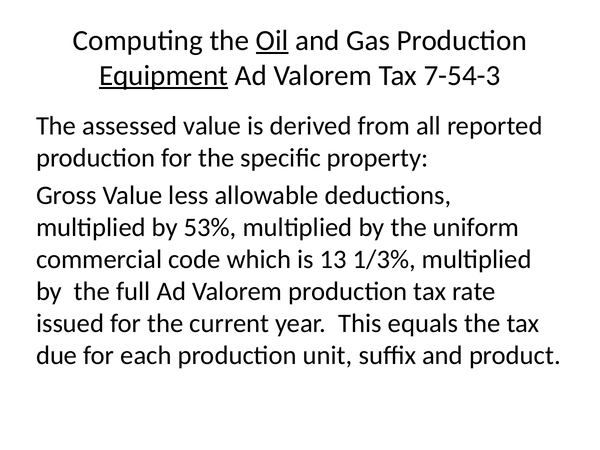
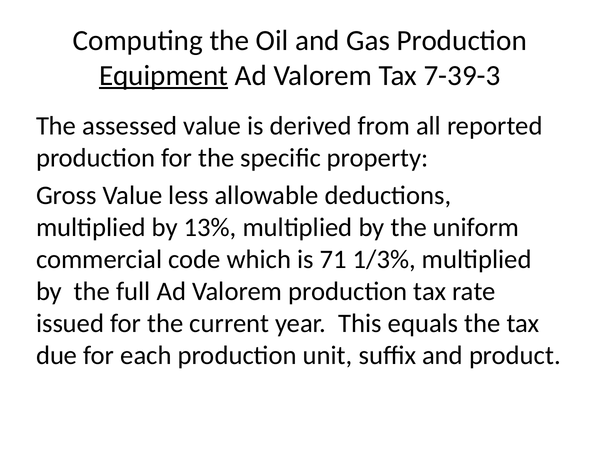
Oil underline: present -> none (272, 41)
7-54-3: 7-54-3 -> 7-39-3 (462, 76)
53%: 53% -> 13% (210, 227)
13: 13 -> 71 (333, 259)
